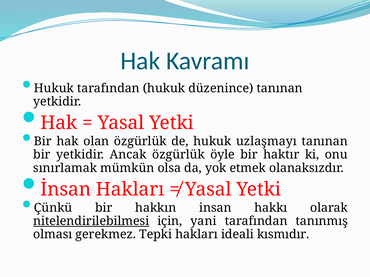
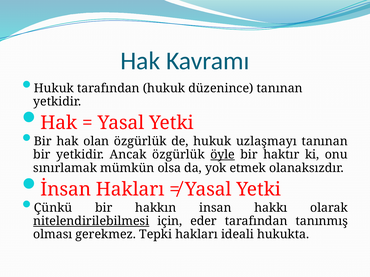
öyle underline: none -> present (223, 155)
yani: yani -> eder (204, 221)
kısmıdır: kısmıdır -> hukukta (283, 235)
